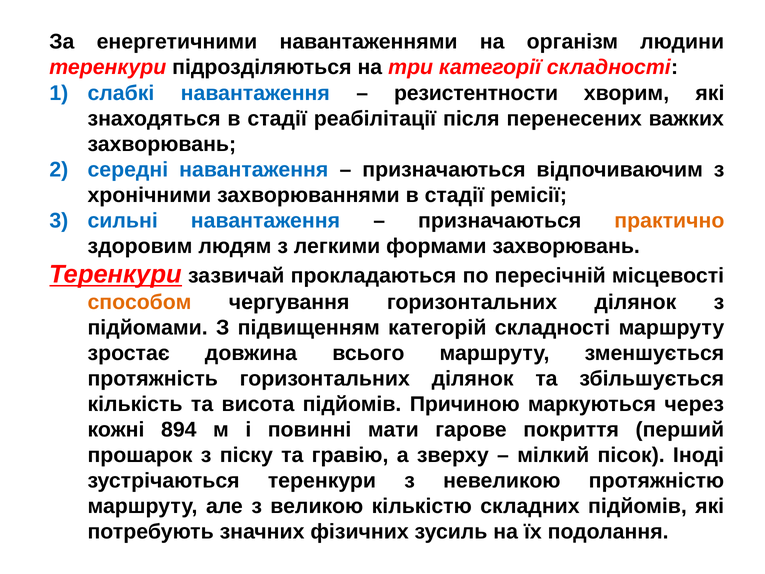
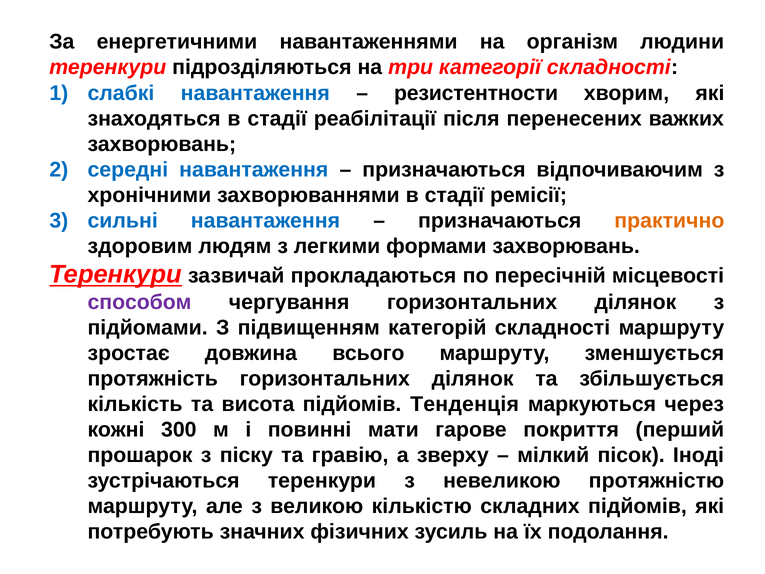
способом colour: orange -> purple (140, 302)
Причиною: Причиною -> Тенденція (465, 404)
894: 894 -> 300 (179, 430)
